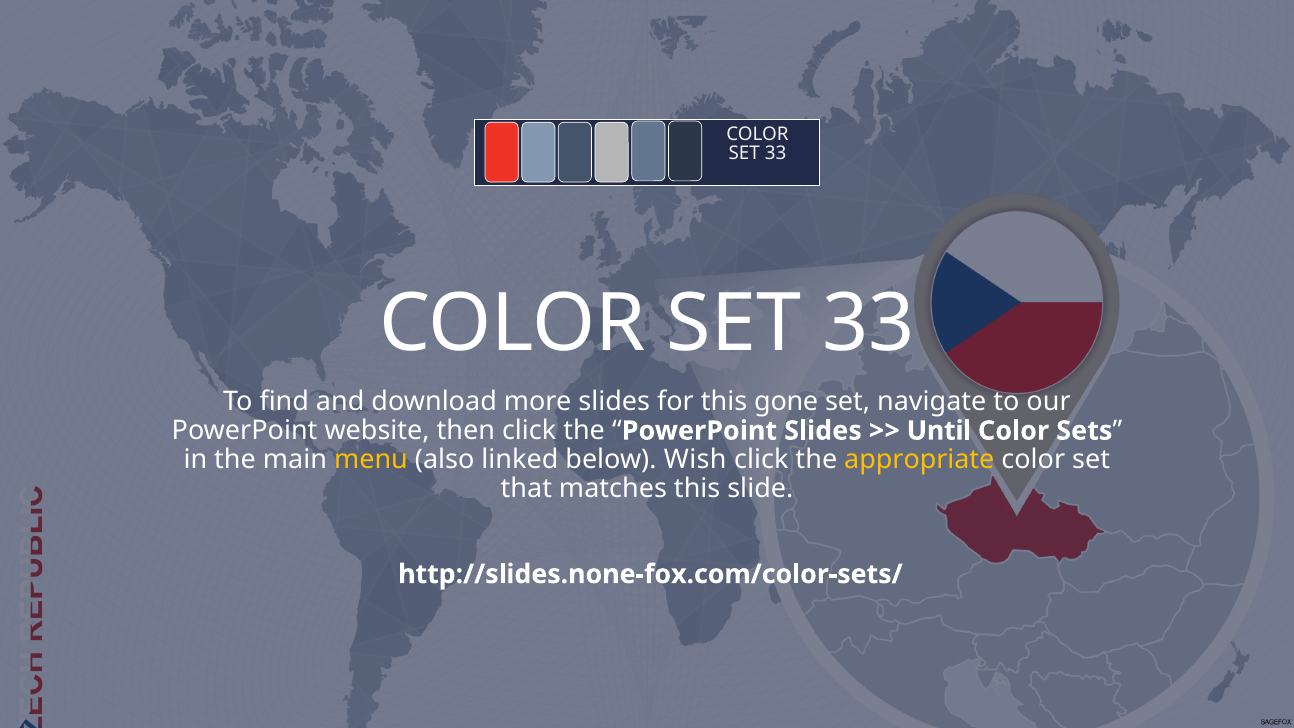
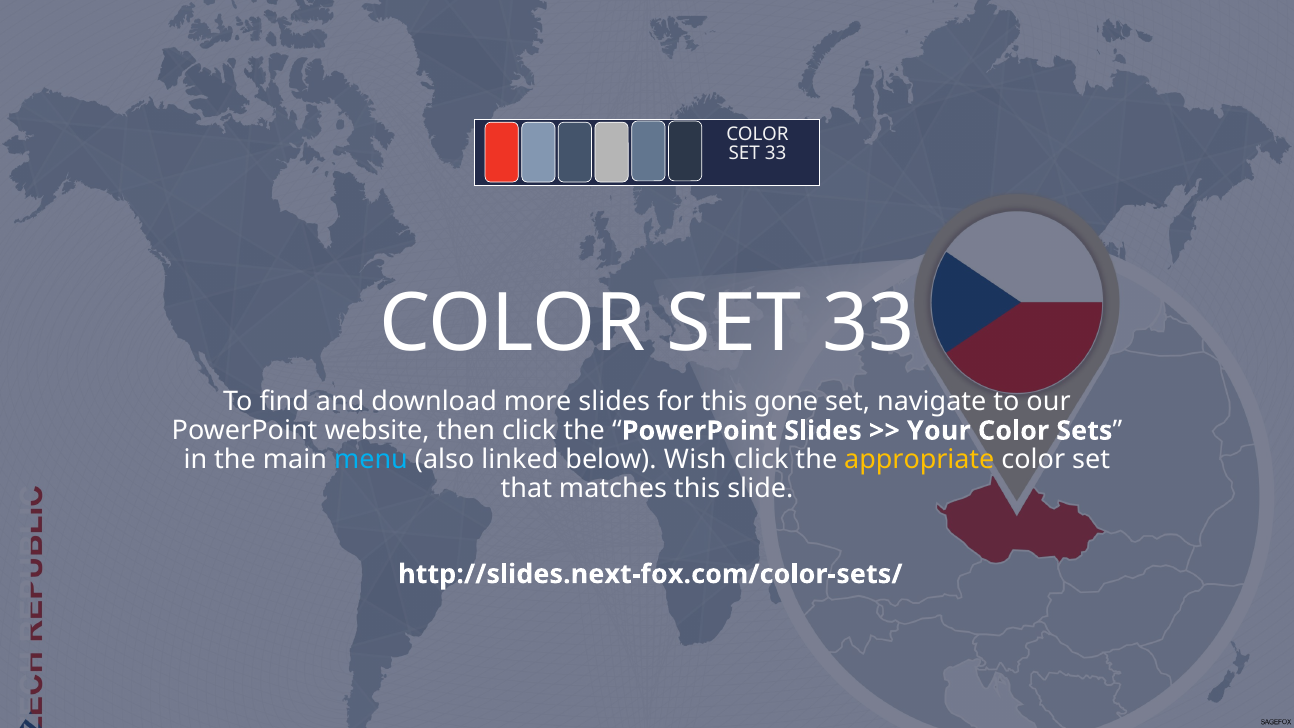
Until: Until -> Your (939, 431)
menu colour: yellow -> light blue (371, 460)
http://slides.none-fox.com/color-sets/: http://slides.none-fox.com/color-sets/ -> http://slides.next-fox.com/color-sets/ (650, 574)
